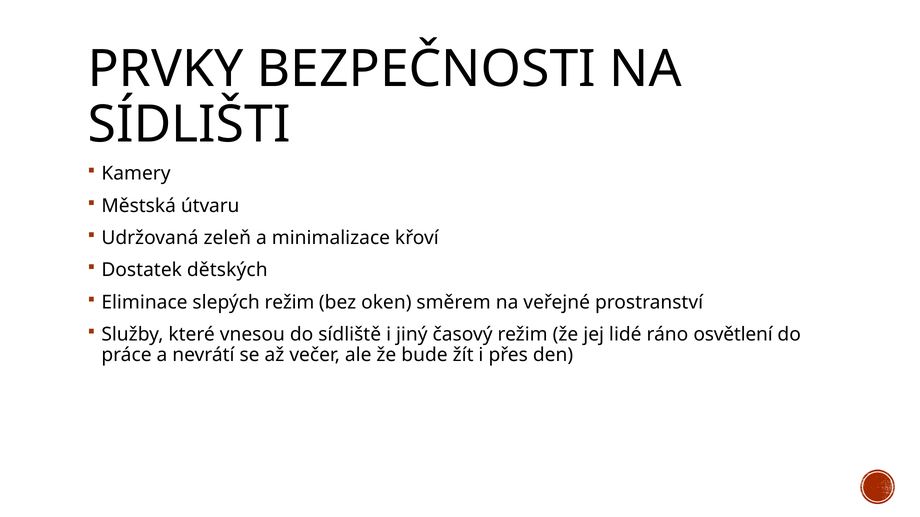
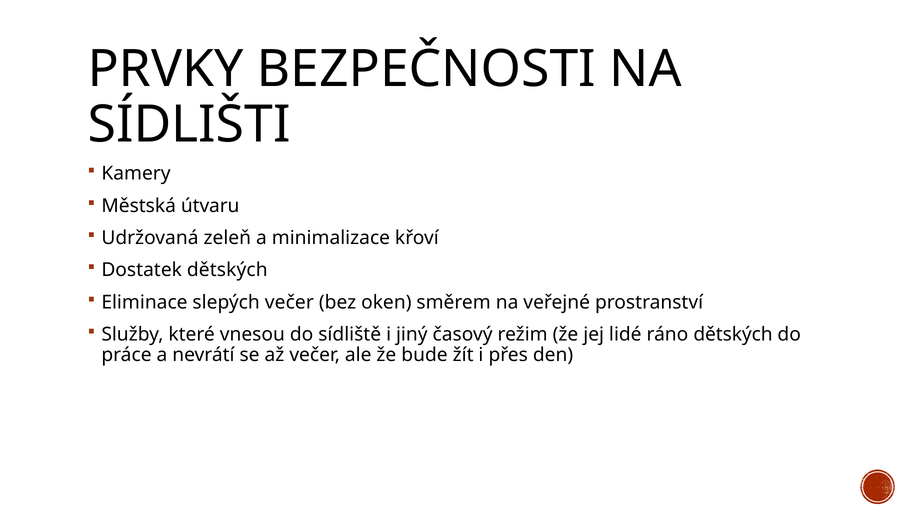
slepých režim: režim -> večer (289, 303)
ráno osvětlení: osvětlení -> dětských (733, 335)
